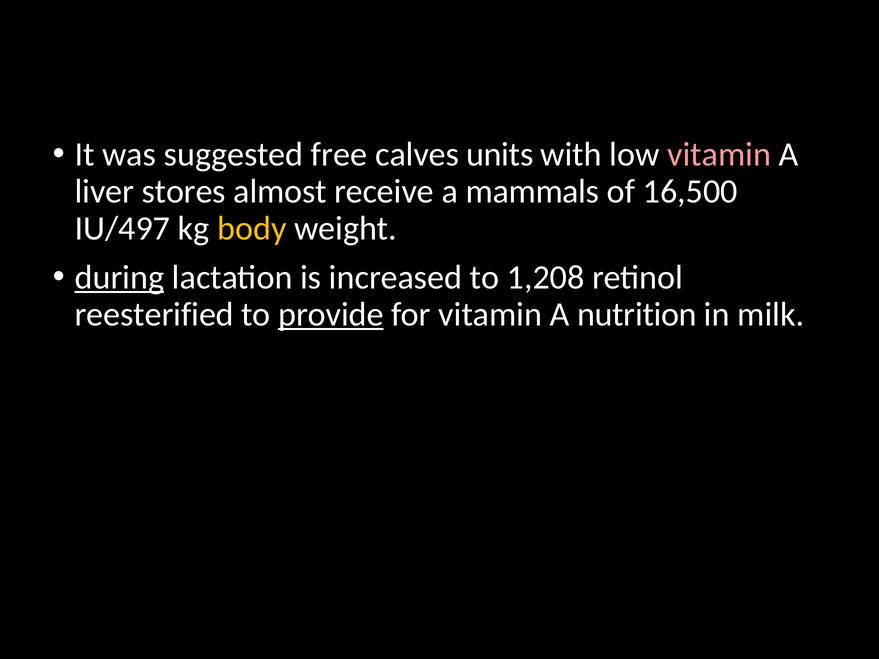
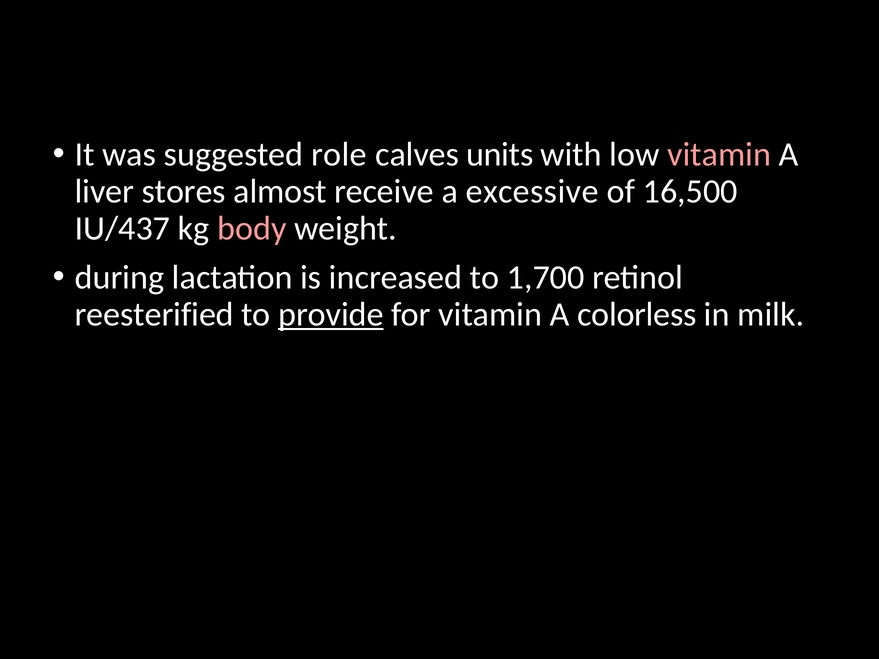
free: free -> role (339, 155)
mammals: mammals -> excessive (532, 191)
IU/497: IU/497 -> IU/437 (122, 228)
body colour: yellow -> pink (252, 228)
during underline: present -> none (119, 278)
1,208: 1,208 -> 1,700 (546, 278)
nutrition: nutrition -> colorless (637, 314)
